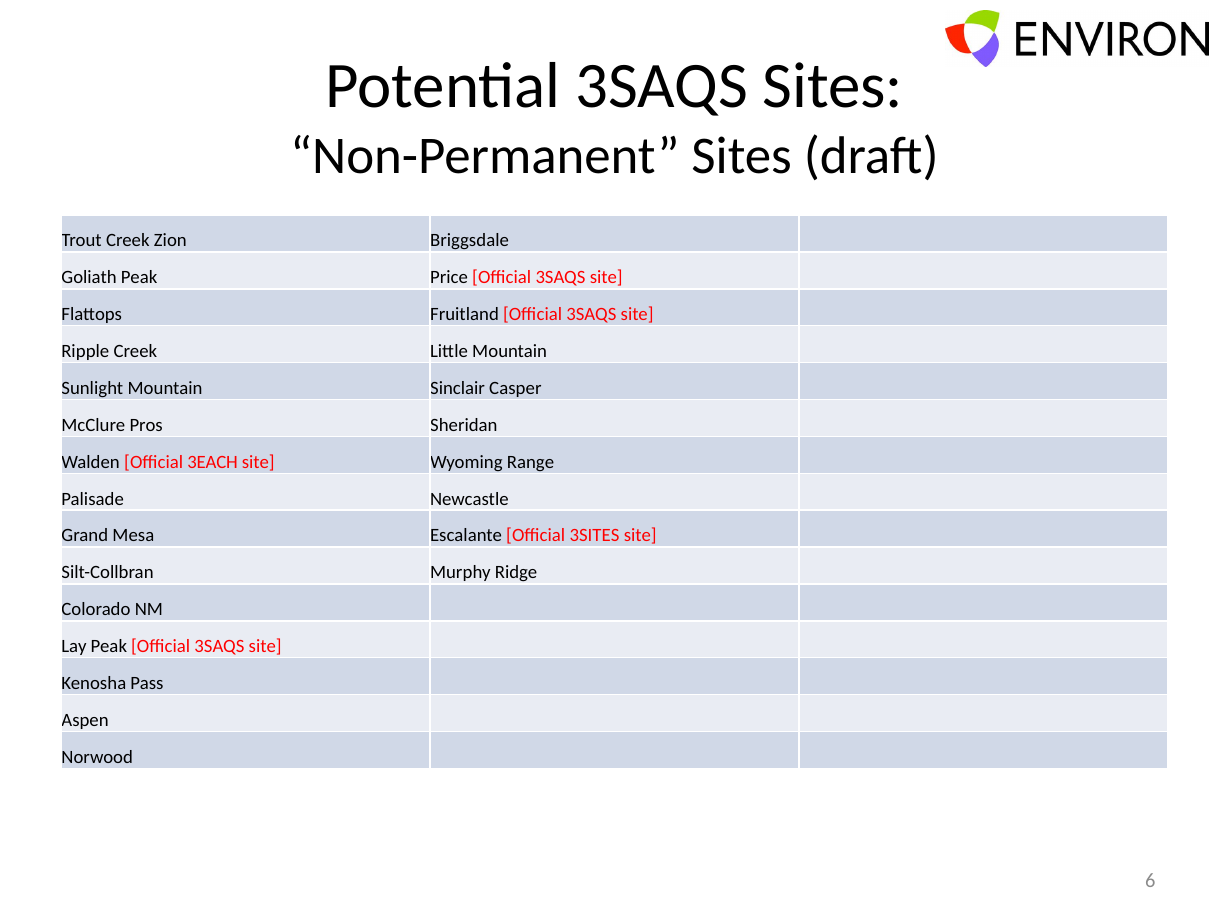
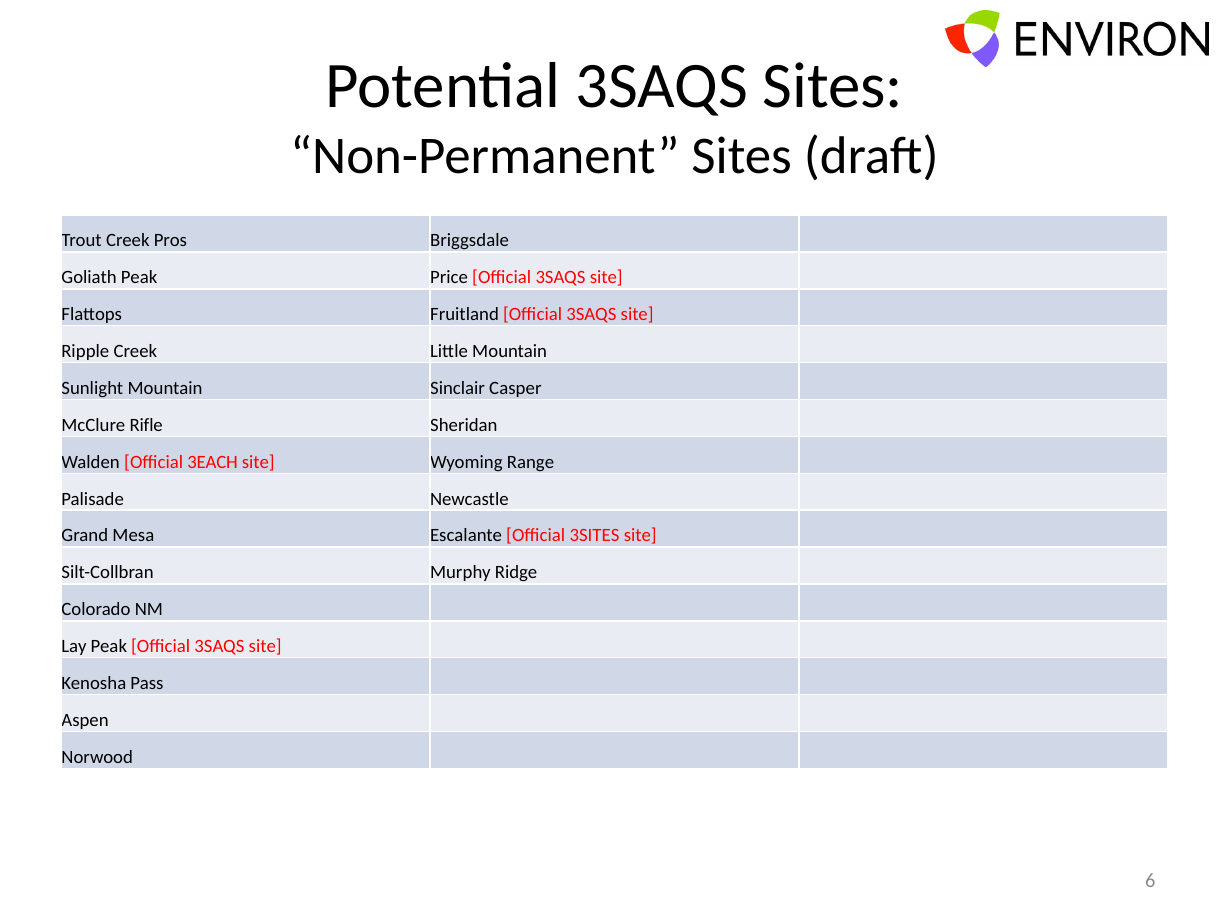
Zion: Zion -> Pros (170, 241)
Pros: Pros -> Rifle (146, 425)
